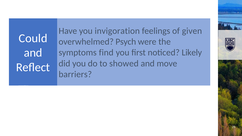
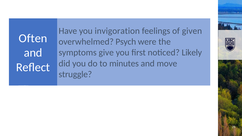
Could: Could -> Often (33, 38)
find: find -> give (106, 53)
showed: showed -> minutes (124, 64)
barriers: barriers -> struggle (75, 74)
